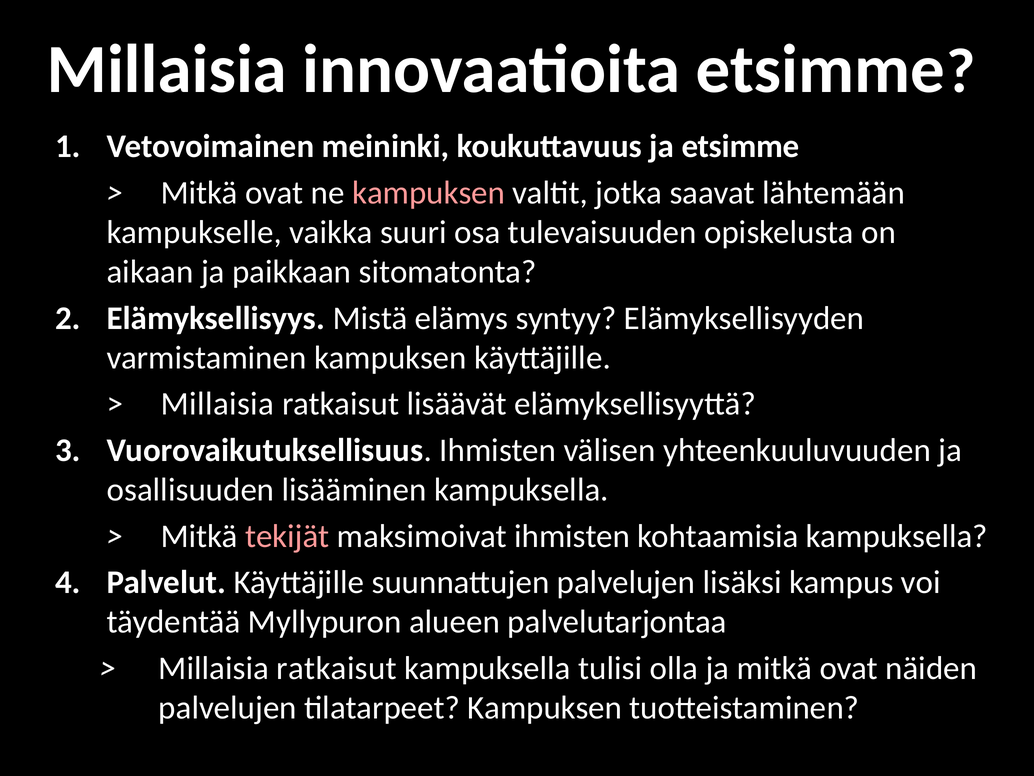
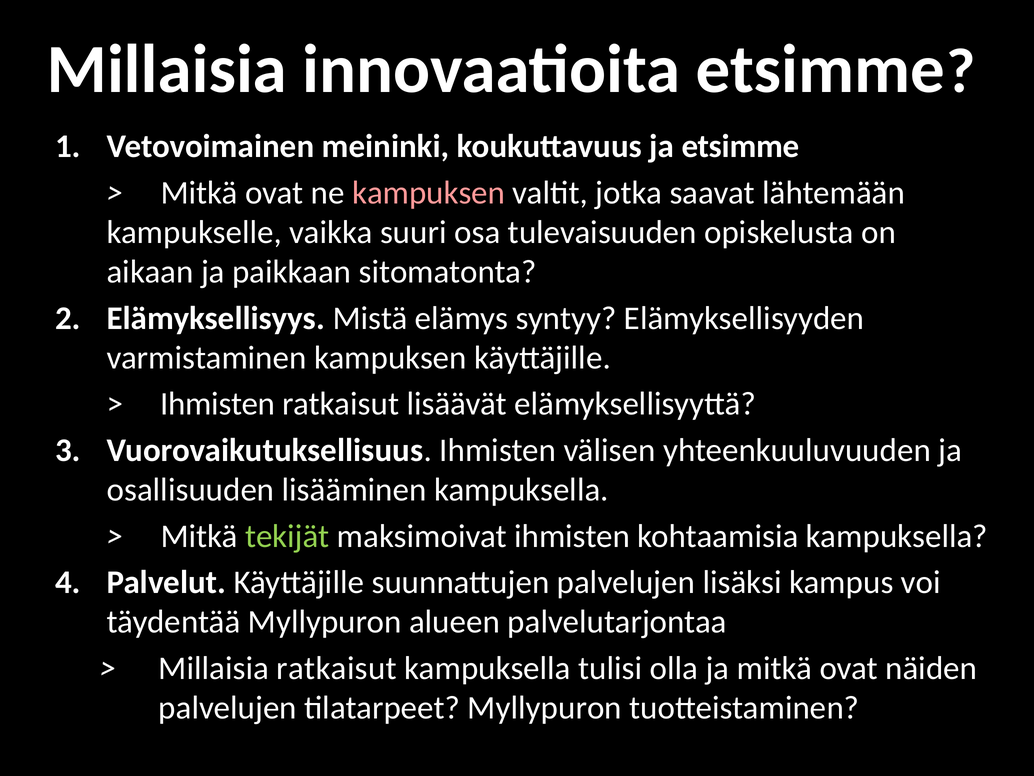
Millaisia: Millaisia -> Ihmisten (218, 404)
tekijät colour: pink -> light green (287, 536)
tilatarpeet Kampuksen: Kampuksen -> Myllypuron (545, 707)
